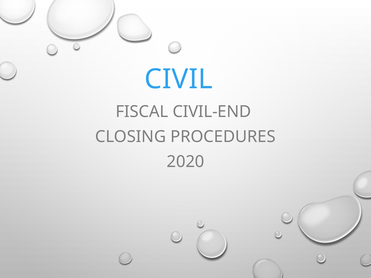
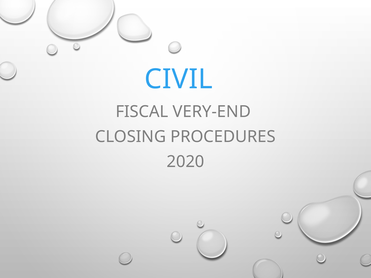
CIVIL-END: CIVIL-END -> VERY-END (212, 112)
